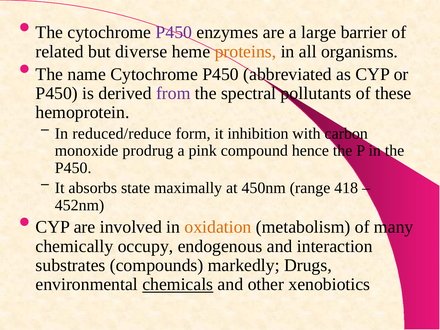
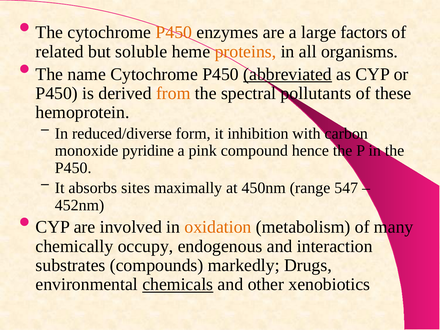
P450 colour: purple -> orange (174, 32)
barrier: barrier -> factors (364, 32)
diverse: diverse -> soluble (141, 52)
abbreviated underline: none -> present (288, 74)
from colour: purple -> orange (173, 93)
reduced/reduce: reduced/reduce -> reduced/diverse (122, 133)
prodrug: prodrug -> pyridine (148, 151)
state: state -> sites (136, 188)
418: 418 -> 547 (346, 188)
